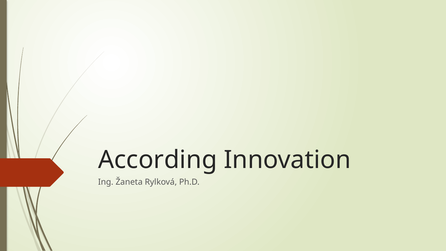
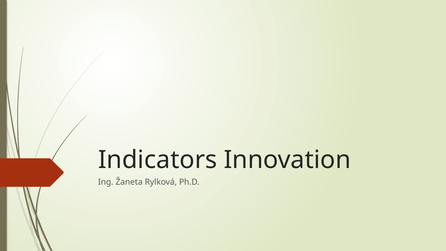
According: According -> Indicators (158, 160)
